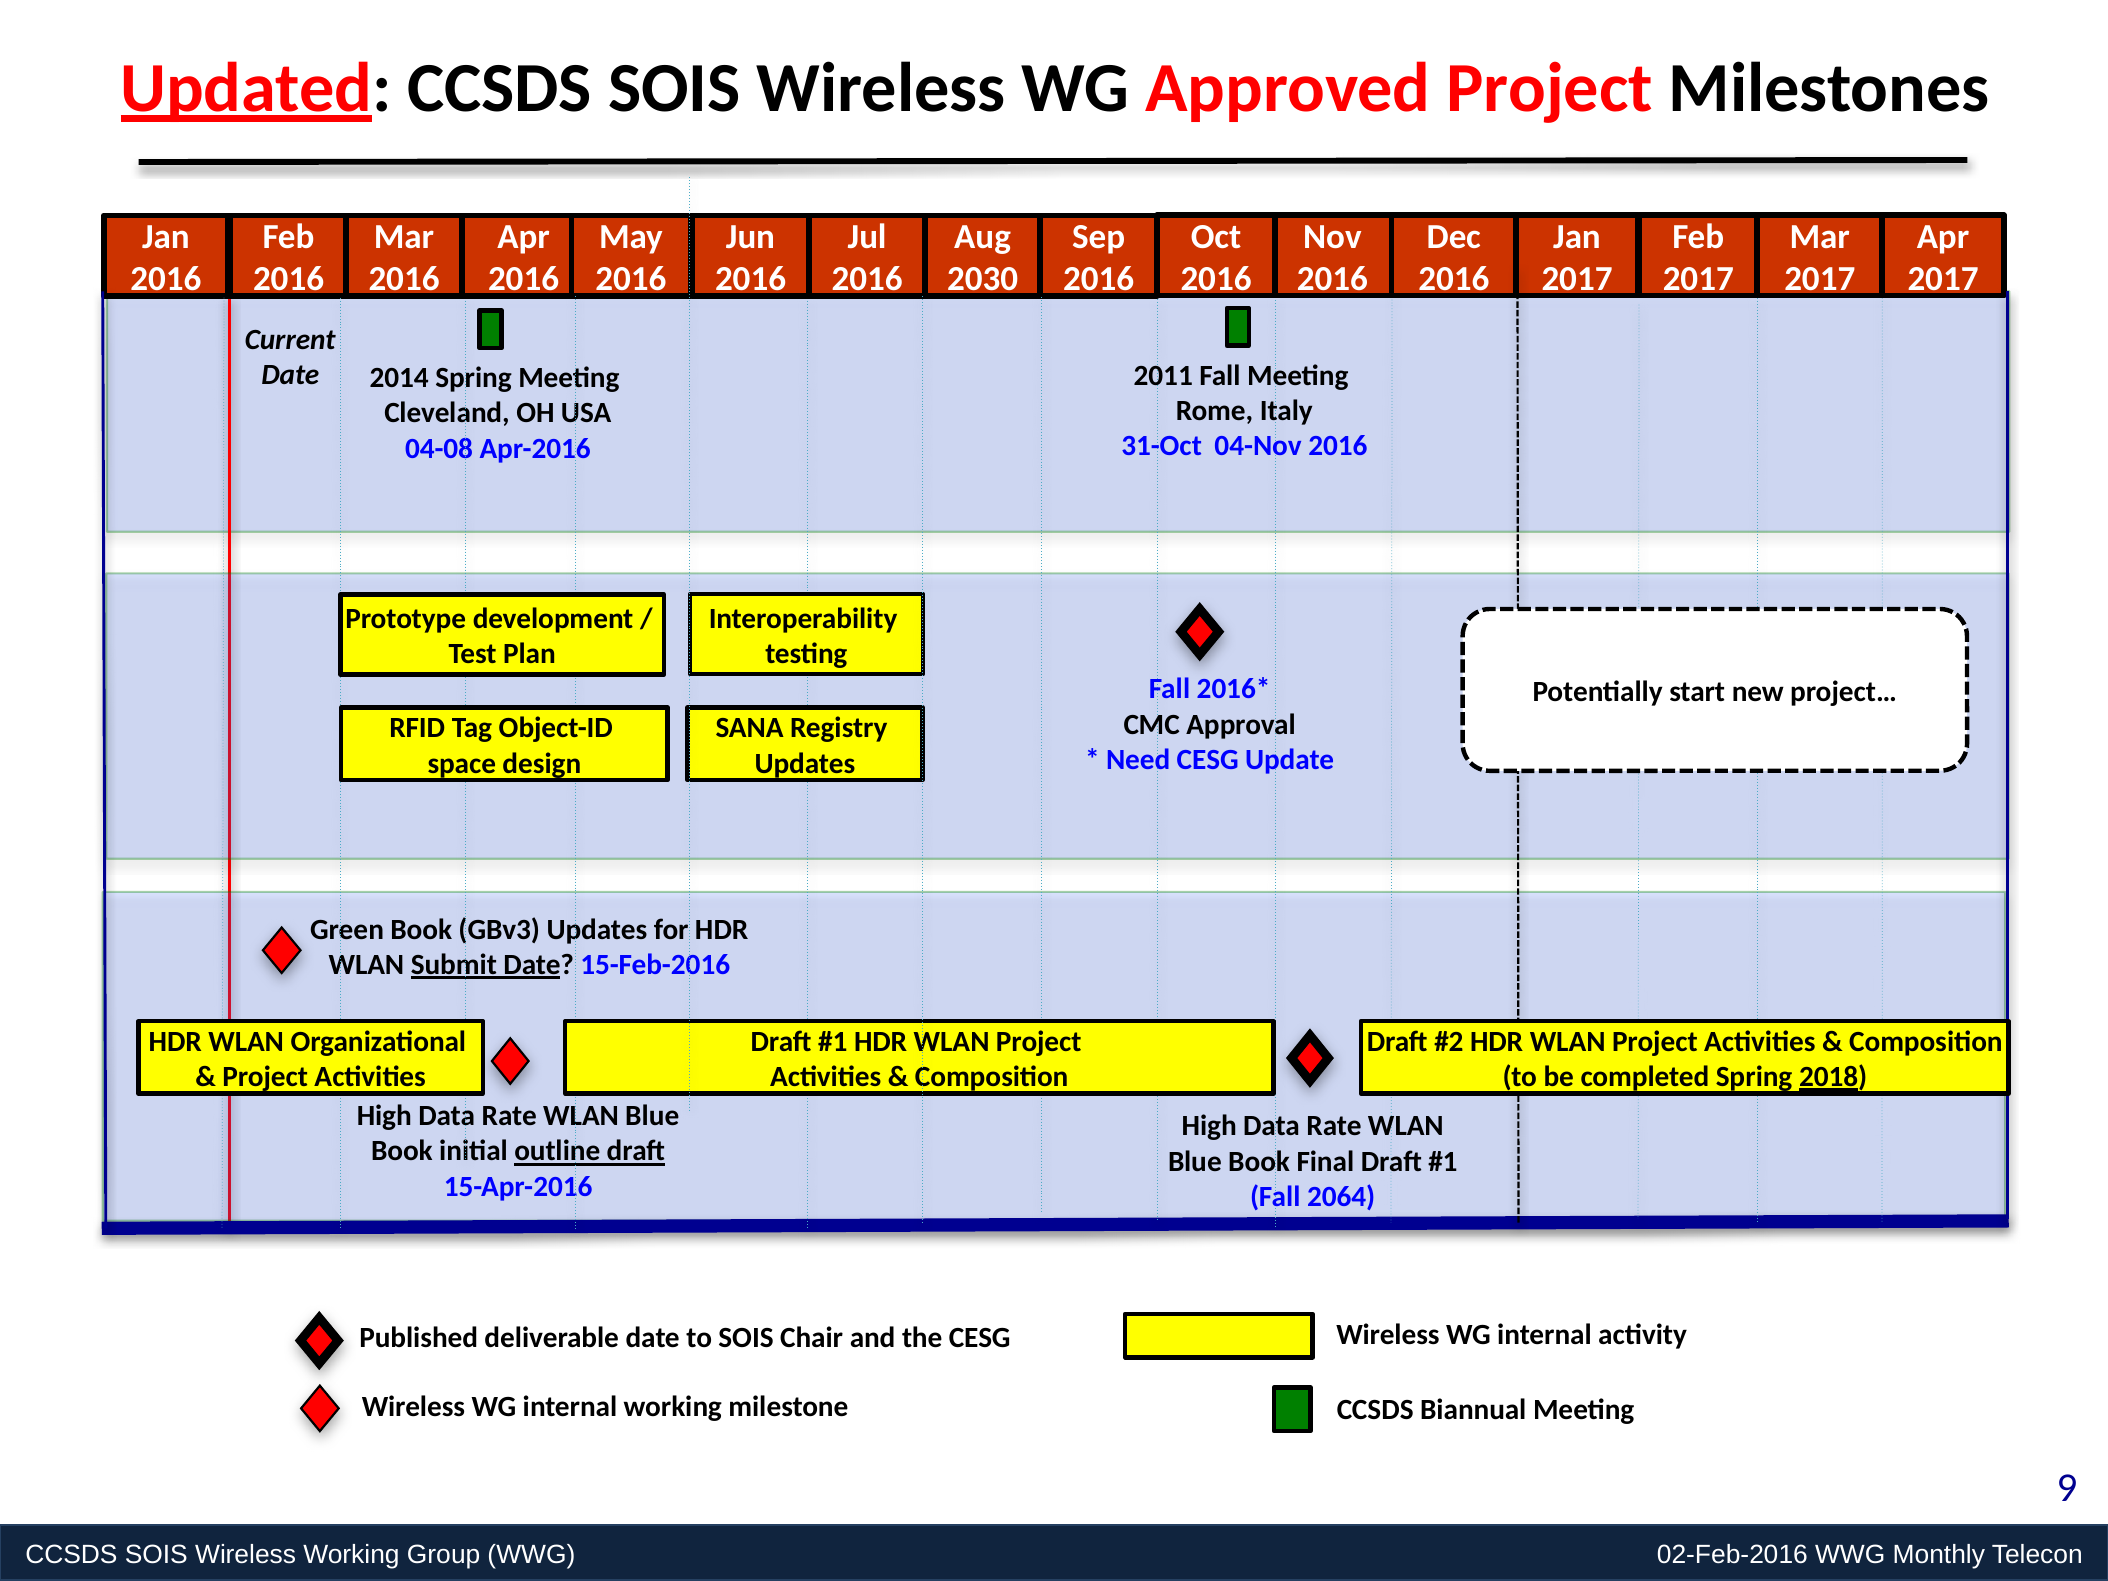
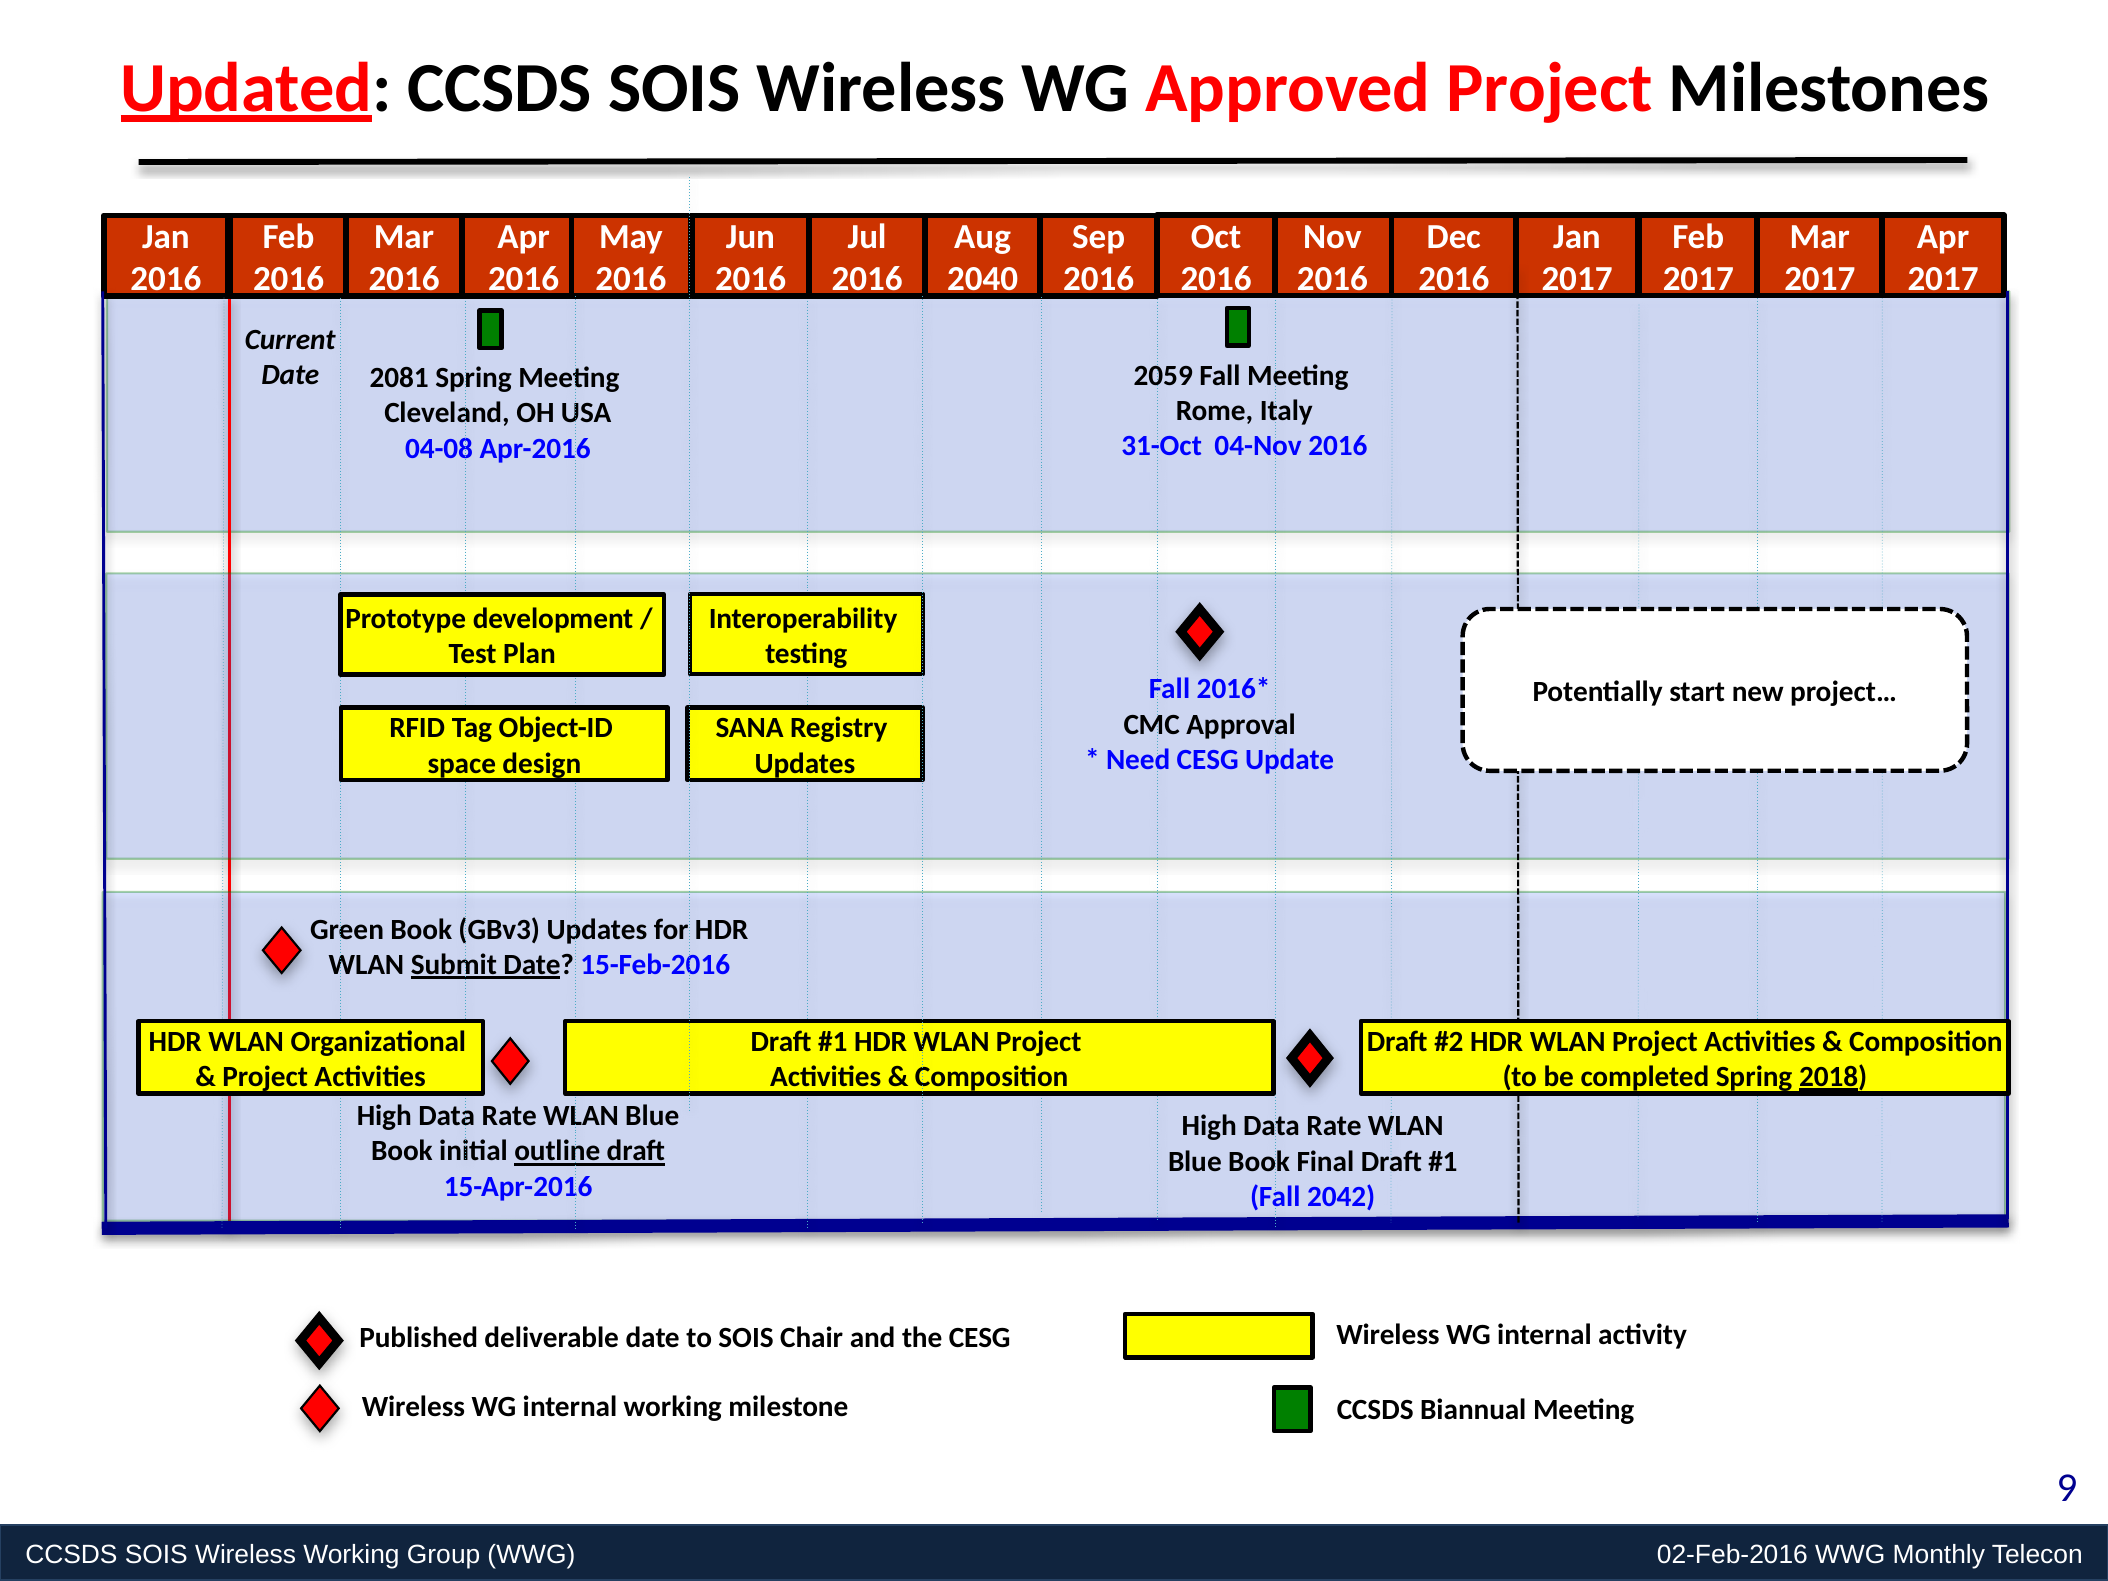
2030: 2030 -> 2040 (983, 279)
2011: 2011 -> 2059 (1163, 376)
2014: 2014 -> 2081 (399, 378)
2064: 2064 -> 2042 (1341, 1197)
